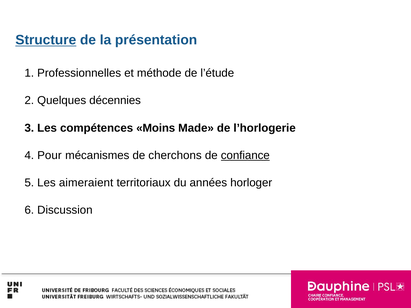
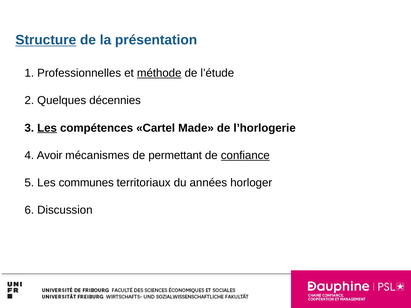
méthode underline: none -> present (159, 73)
Les underline: none -> present (47, 128)
Moins: Moins -> Cartel (156, 128)
Pour: Pour -> Avoir (50, 155)
cherchons: cherchons -> permettant (175, 155)
aimeraient: aimeraient -> communes (86, 183)
